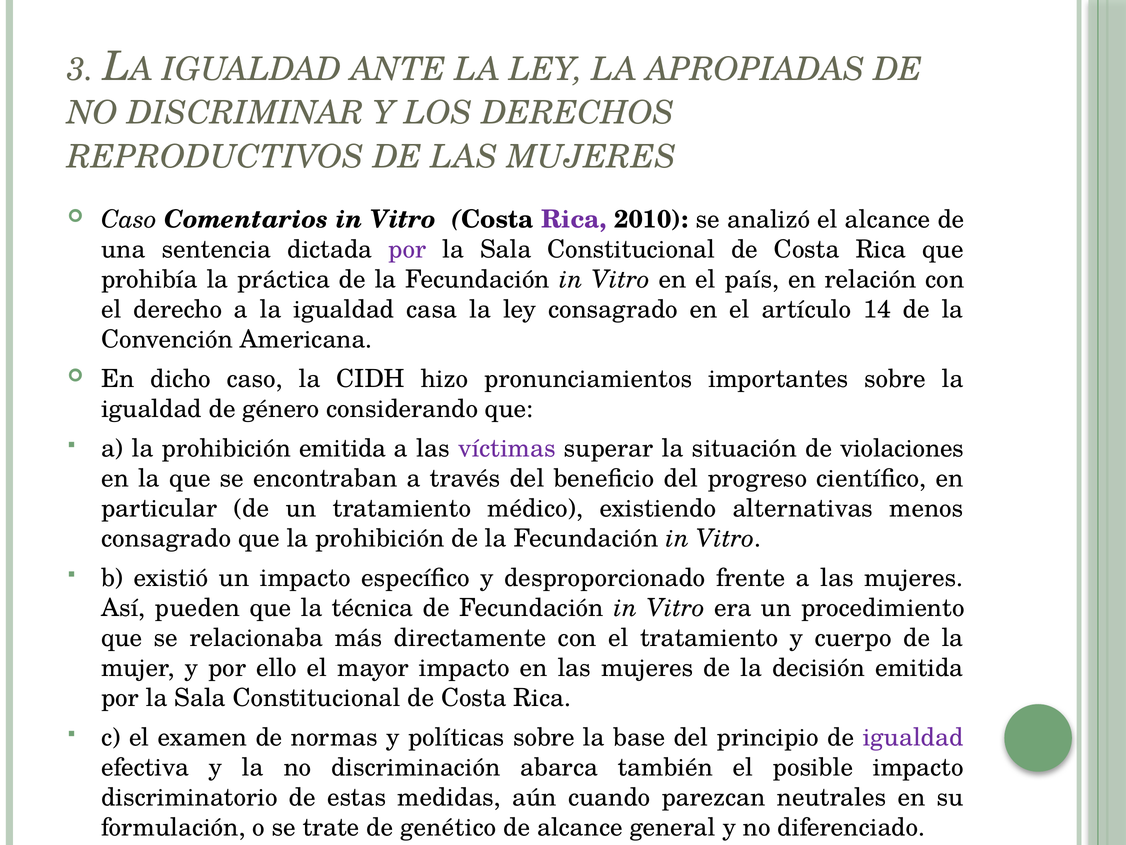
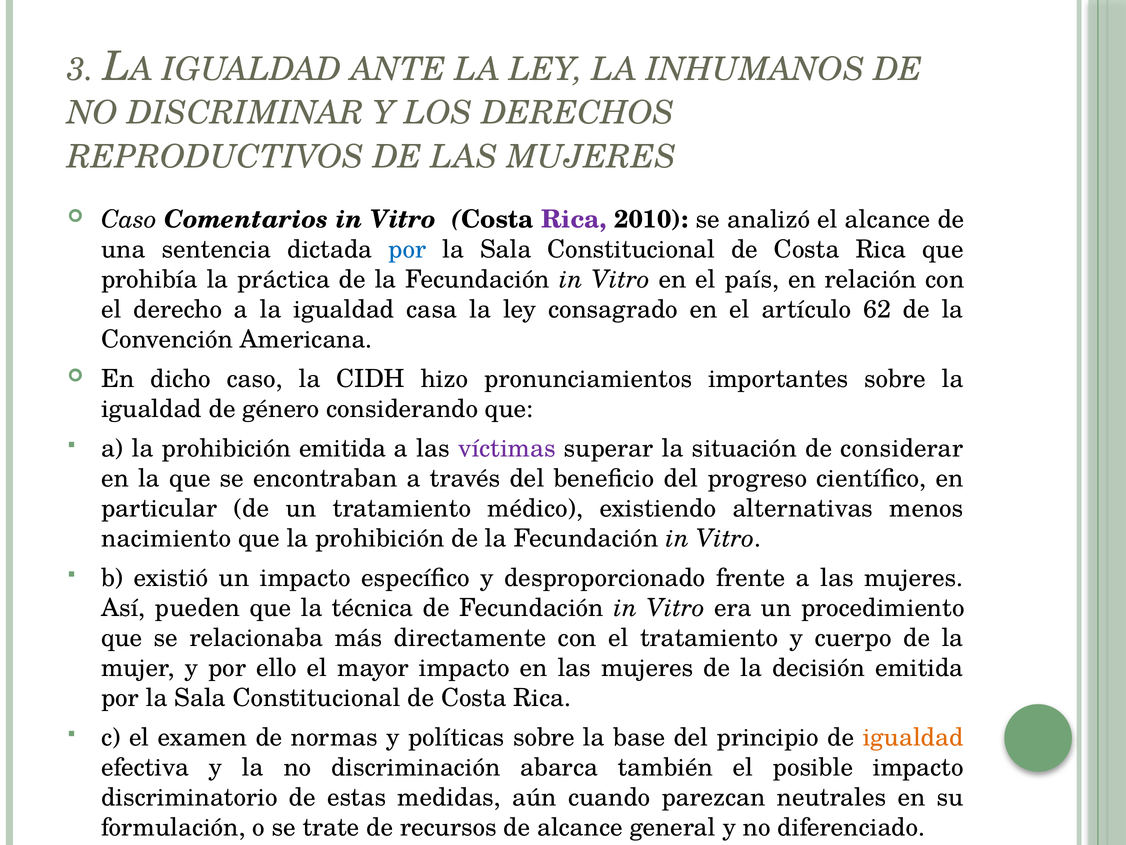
APROPIADAS: APROPIADAS -> INHUMANOS (755, 69)
por colour: purple -> blue (407, 249)
14: 14 -> 62 (877, 309)
violaciones: violaciones -> considerar (902, 448)
consagrado: consagrado -> nacimiento (166, 538)
igualdad colour: purple -> orange (913, 737)
genético: genético -> recursos (448, 827)
